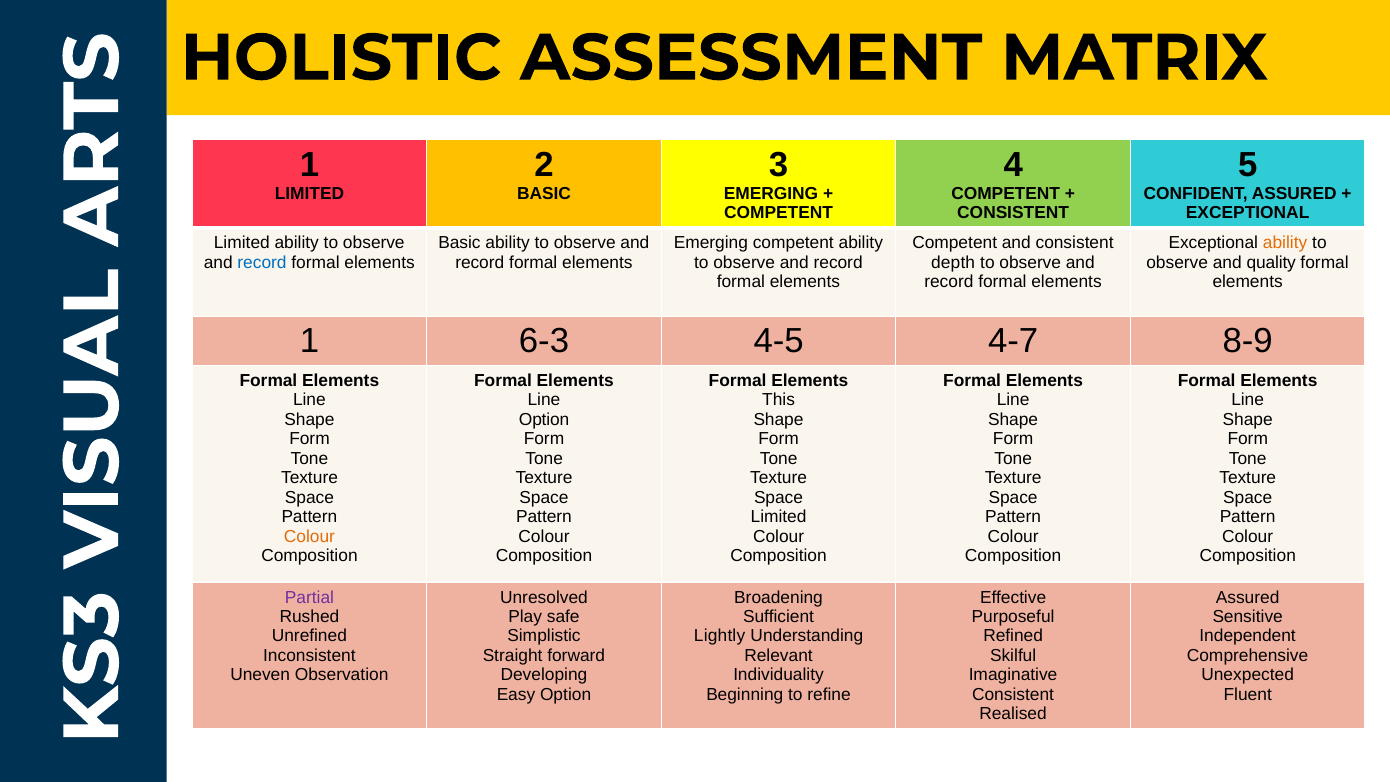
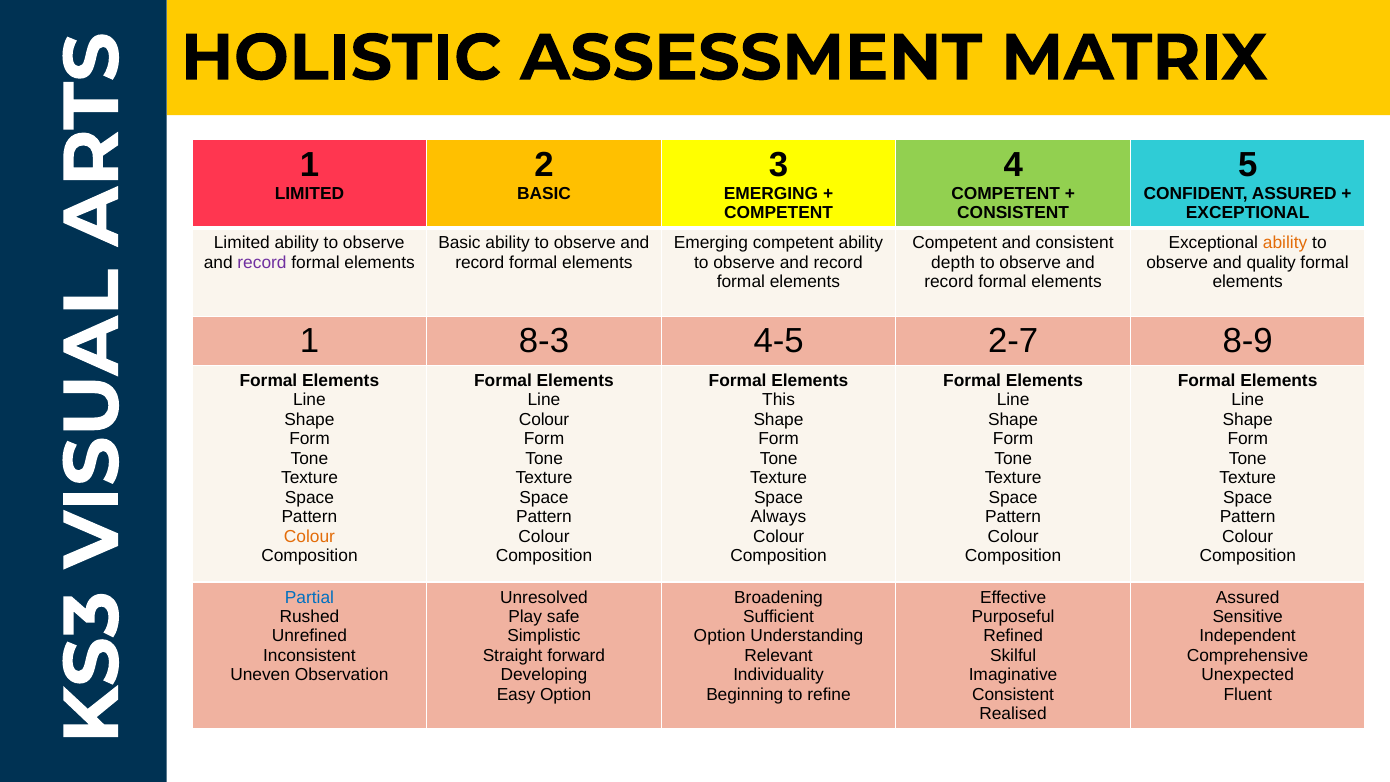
record colour: blue -> purple (262, 263)
6-3: 6-3 -> 8-3 (544, 341)
4-7: 4-7 -> 2-7 (1013, 341)
Option: Option -> Colour (544, 420)
Limited: Limited -> Always (778, 517)
Partial colour: purple -> blue (309, 597)
Lightly: Lightly -> Option (720, 636)
